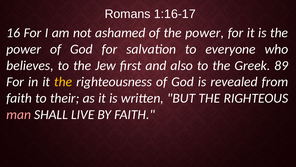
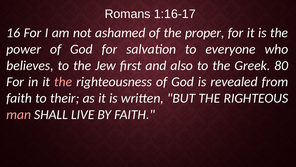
of the power: power -> proper (205, 33)
89: 89 -> 80 (281, 65)
the colour: yellow -> pink (63, 82)
